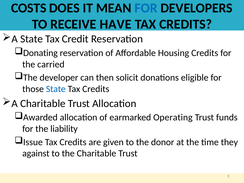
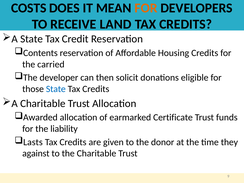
FOR colour: blue -> orange (146, 8)
HAVE: HAVE -> LAND (116, 24)
Donating: Donating -> Contents (40, 53)
Operating: Operating -> Certificate (173, 117)
Issue: Issue -> Lasts (33, 142)
